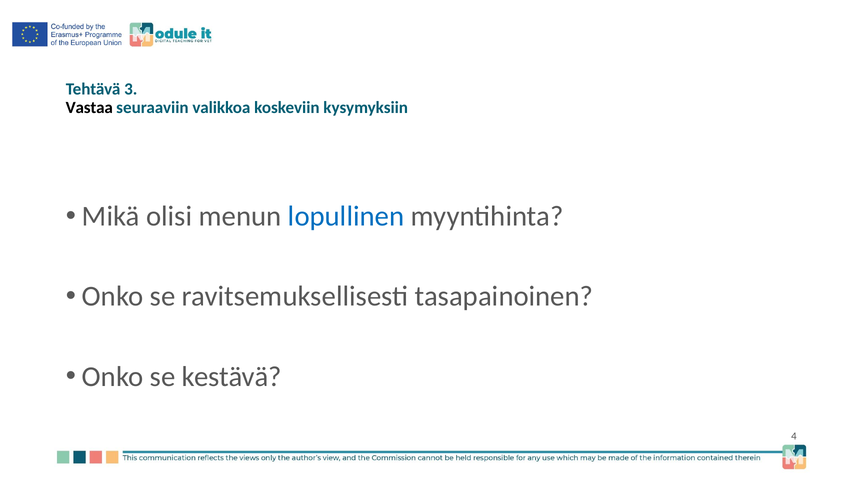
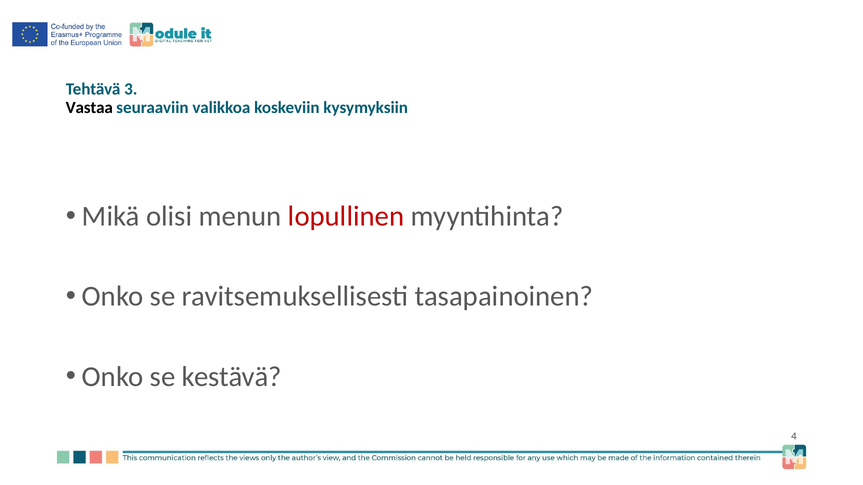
lopullinen colour: blue -> red (346, 217)
